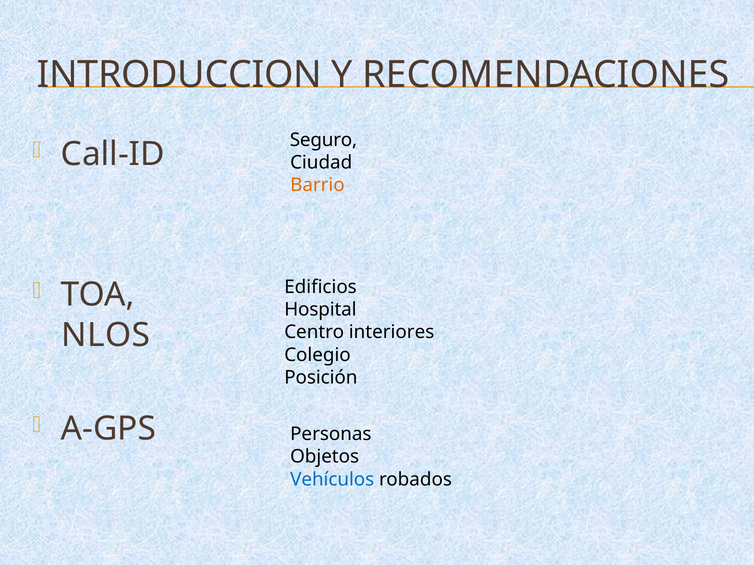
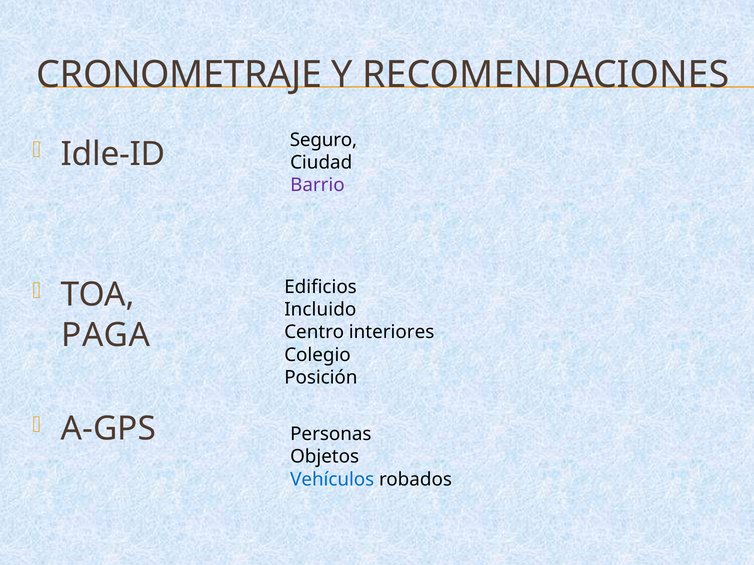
INTRODUCCION: INTRODUCCION -> CRONOMETRAJE (179, 75)
Call-ID: Call-ID -> Idle-ID (113, 154)
Barrio colour: orange -> purple (317, 185)
Hospital: Hospital -> Incluido (320, 310)
NLOS: NLOS -> PAGA (106, 335)
